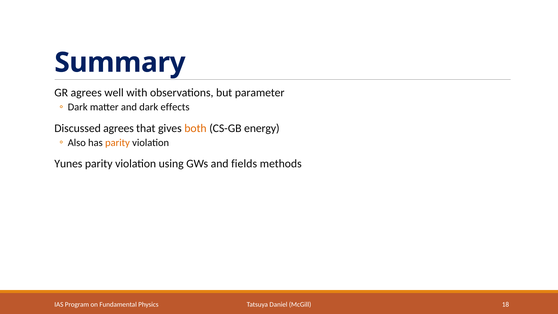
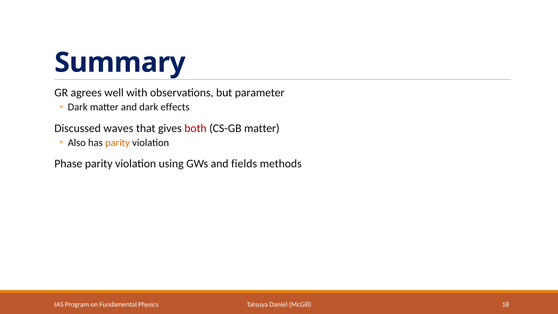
Discussed agrees: agrees -> waves (118, 128)
both colour: orange -> red (195, 128)
CS-GB energy: energy -> matter (262, 128)
Yunes: Yunes -> Phase (68, 164)
